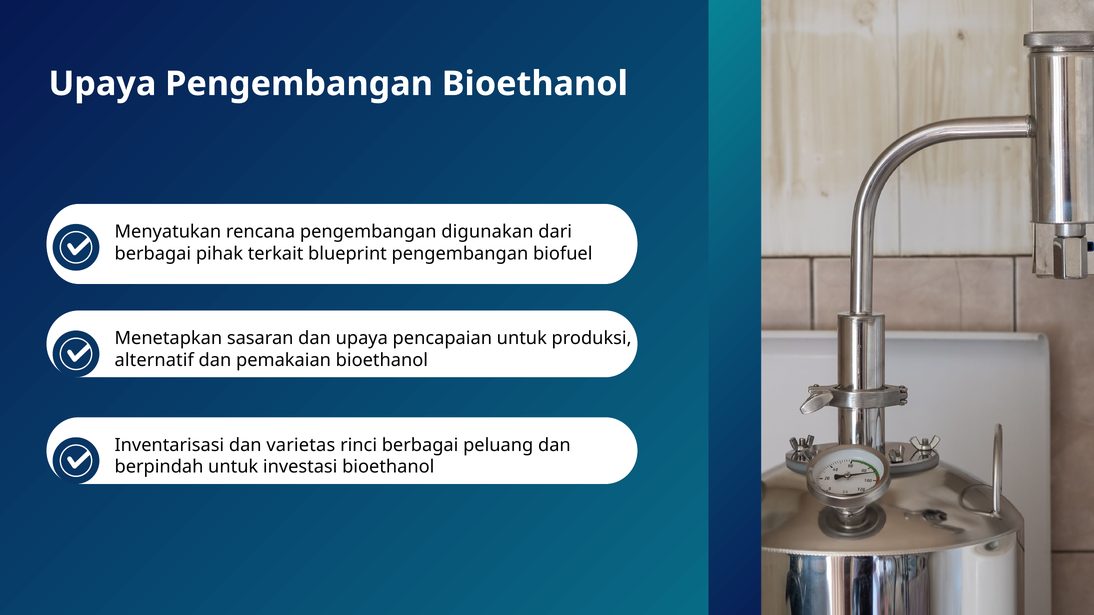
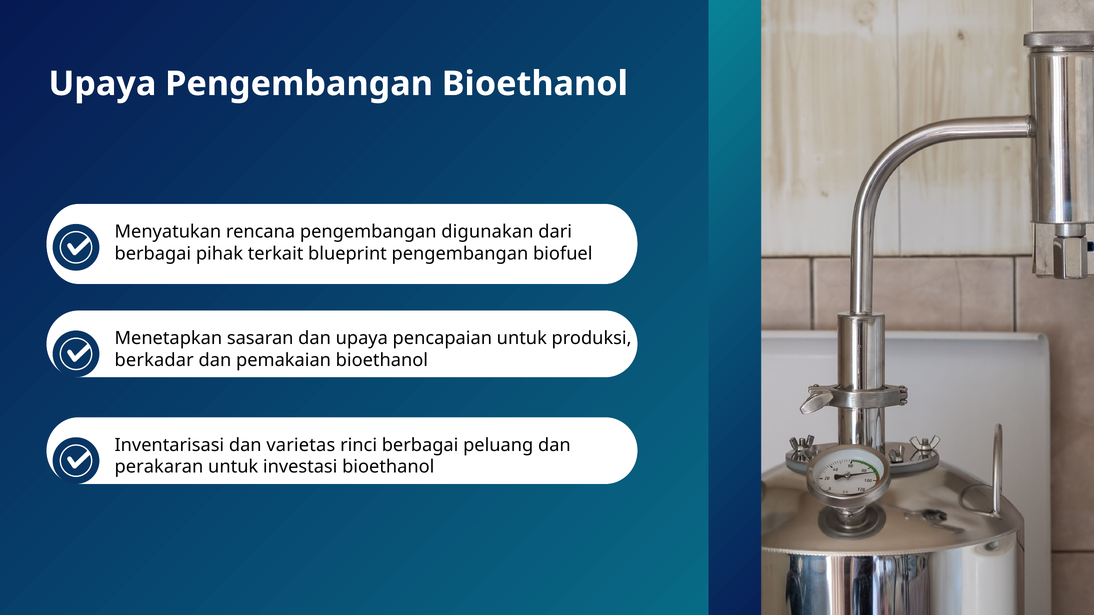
alternatif: alternatif -> berkadar (154, 360)
berpindah: berpindah -> perakaran (159, 467)
